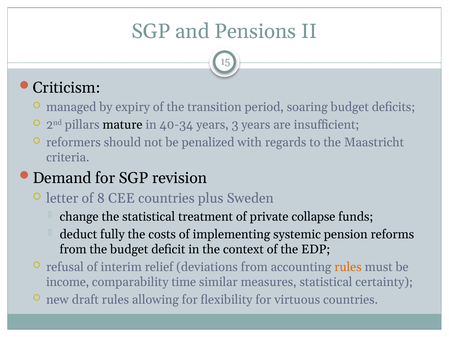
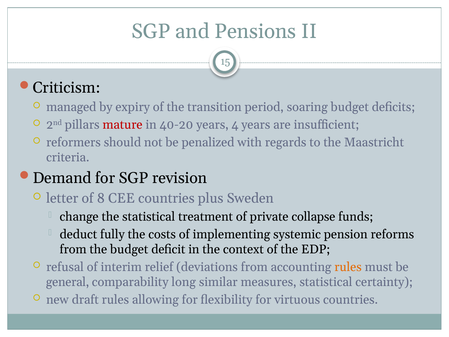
mature colour: black -> red (123, 125)
40-34: 40-34 -> 40-20 (176, 125)
3: 3 -> 4 (235, 125)
income: income -> general (68, 282)
time: time -> long (184, 282)
